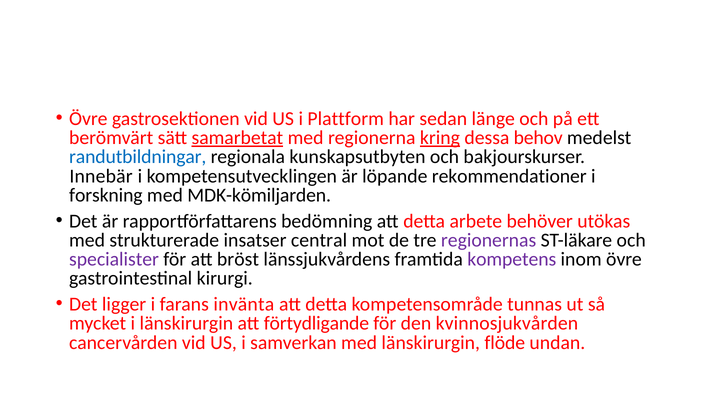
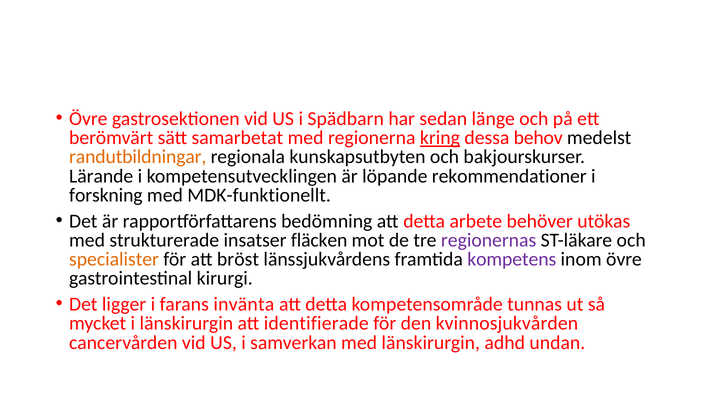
Plattform: Plattform -> Spädbarn (346, 119)
samarbetat underline: present -> none (237, 138)
randutbildningar colour: blue -> orange (138, 157)
Innebär: Innebär -> Lärande (101, 176)
MDK-kömiljarden: MDK-kömiljarden -> MDK-funktionellt (259, 195)
central: central -> fläcken (319, 240)
specialister colour: purple -> orange (114, 259)
förtydligande: förtydligande -> identifierade (316, 323)
flöde: flöde -> adhd (505, 342)
